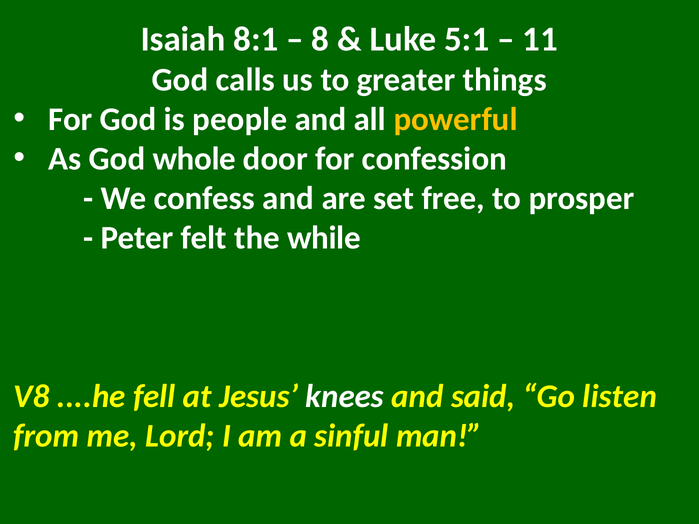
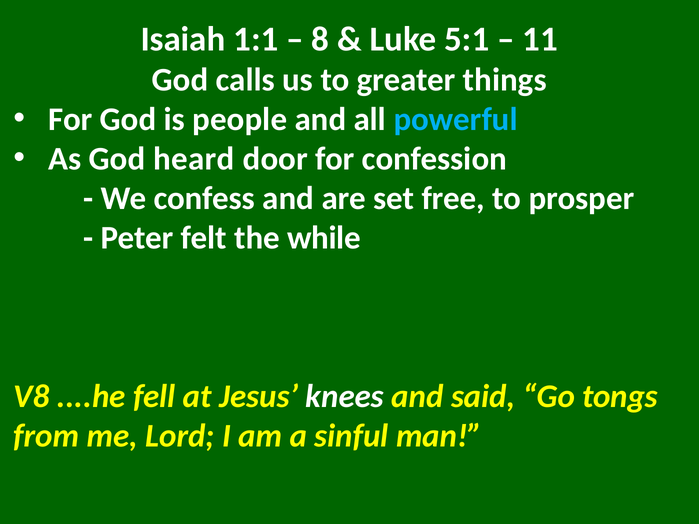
8:1: 8:1 -> 1:1 (256, 39)
powerful colour: yellow -> light blue (456, 119)
whole: whole -> heard (194, 159)
listen: listen -> tongs (620, 396)
